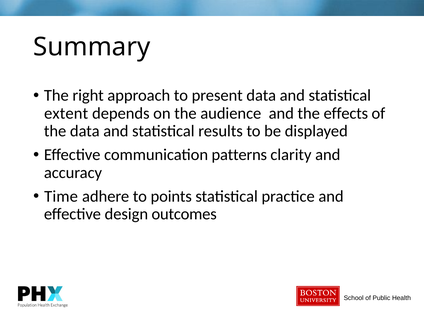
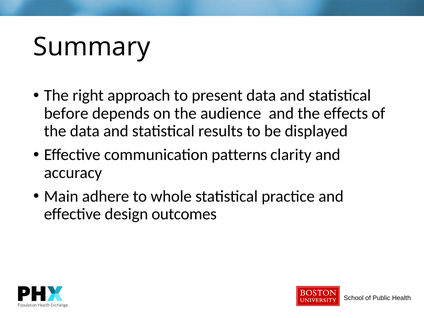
extent: extent -> before (66, 113)
Time: Time -> Main (61, 196)
points: points -> whole (171, 196)
